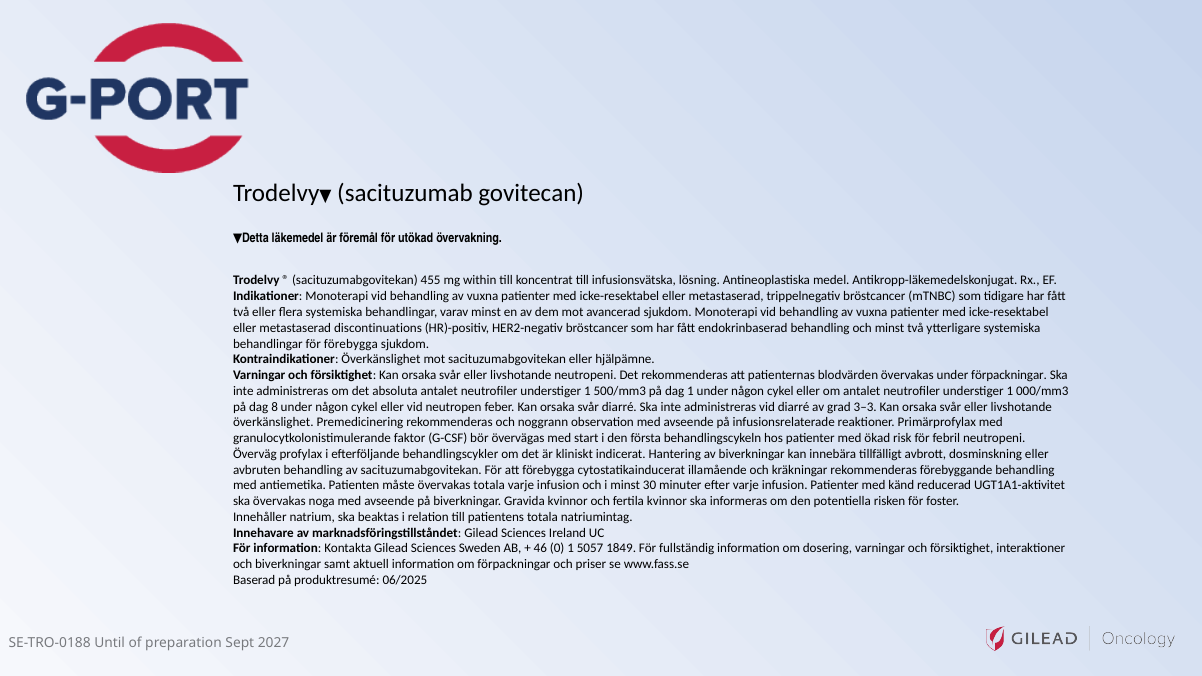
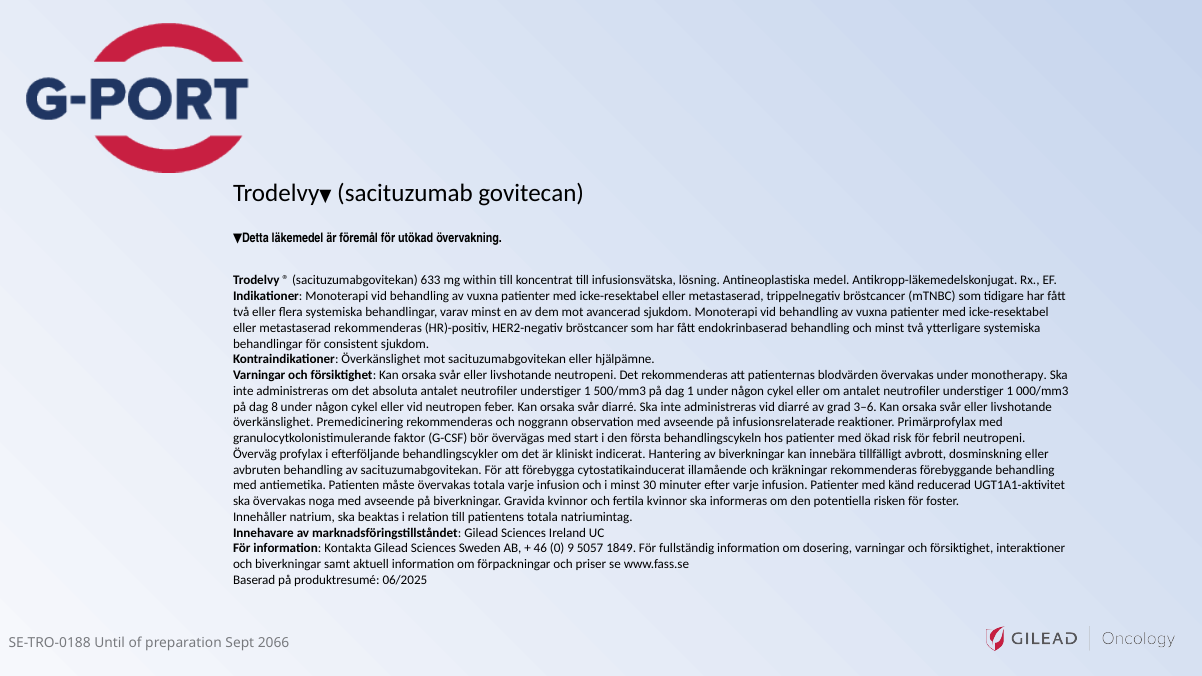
455: 455 -> 633 (431, 281)
metastaserad discontinuations: discontinuations -> rekommenderas (378, 328)
för förebygga: förebygga -> consistent (351, 344)
under förpackningar: förpackningar -> monotherapy (1009, 375)
3–3: 3–3 -> 3–6 (865, 407)
0 1: 1 -> 9 (571, 549)
2027: 2027 -> 2066 (274, 643)
